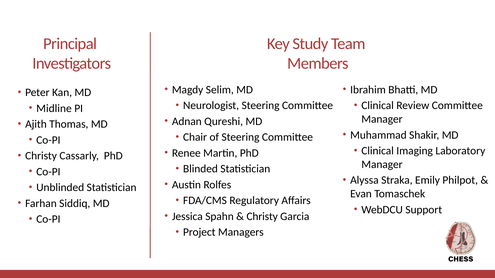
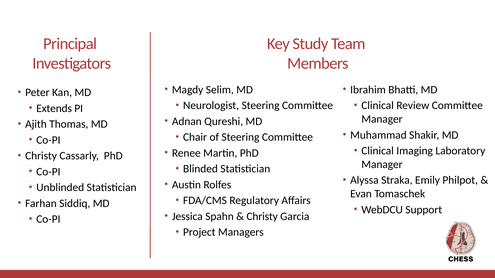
Midline: Midline -> Extends (54, 109)
